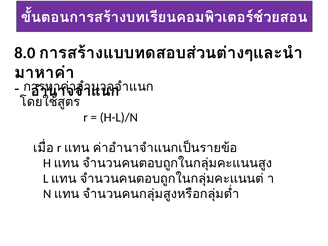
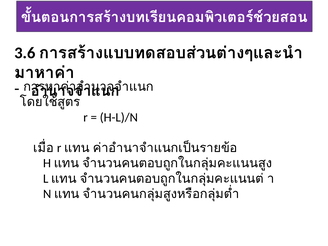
8.0: 8.0 -> 3.6 (25, 53)
